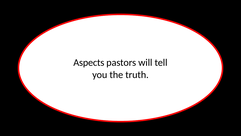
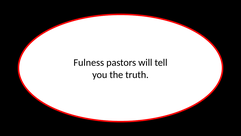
Aspects: Aspects -> Fulness (89, 62)
